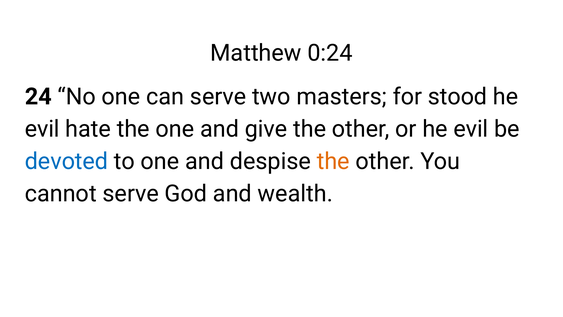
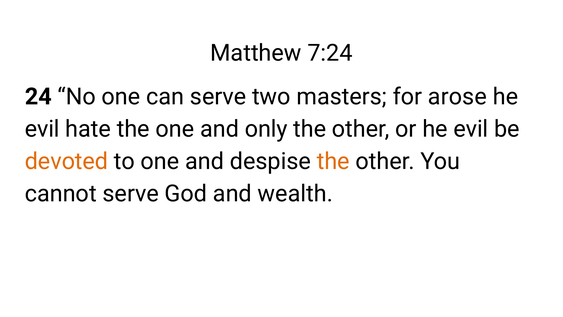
0:24: 0:24 -> 7:24 (330, 53)
stood: stood -> arose (457, 97)
give: give -> only (266, 129)
devoted colour: blue -> orange (67, 161)
